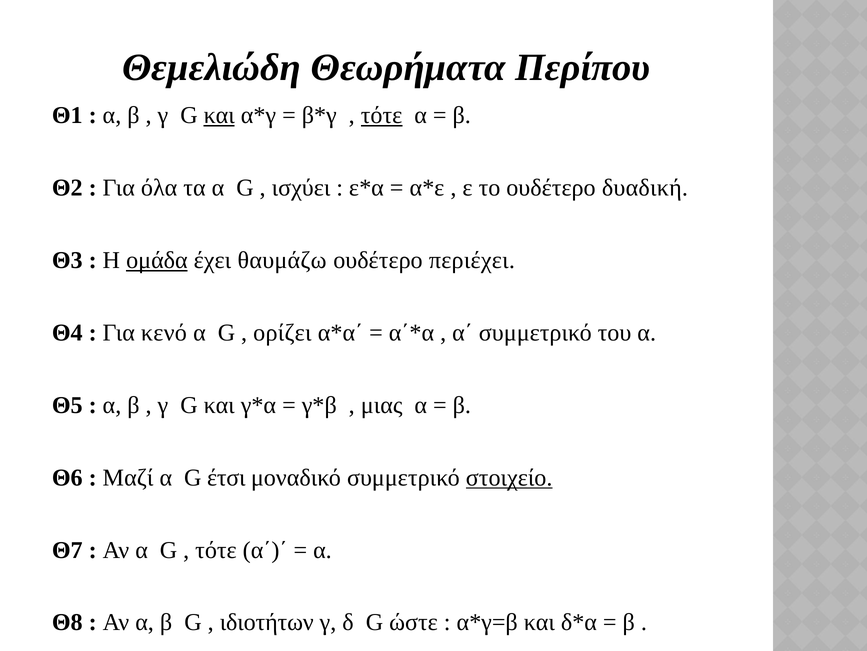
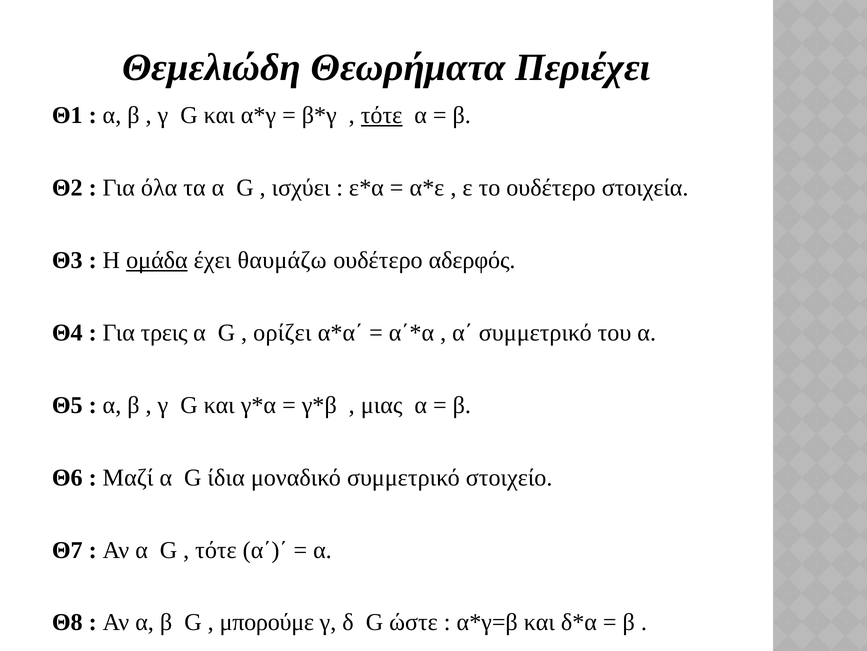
Περίπου: Περίπου -> Περιέχει (583, 68)
και underline: present -> none (219, 115)
δυαδική: δυαδική -> στοιχεία (645, 188)
περιέχει: περιέχει -> αδερφός (472, 260)
κενό: κενό -> τρεις (164, 332)
έτσι: έτσι -> ίδια (226, 477)
στοιχείο underline: present -> none (509, 477)
ιδιοτήτων: ιδιοτήτων -> μπορούμε (267, 622)
